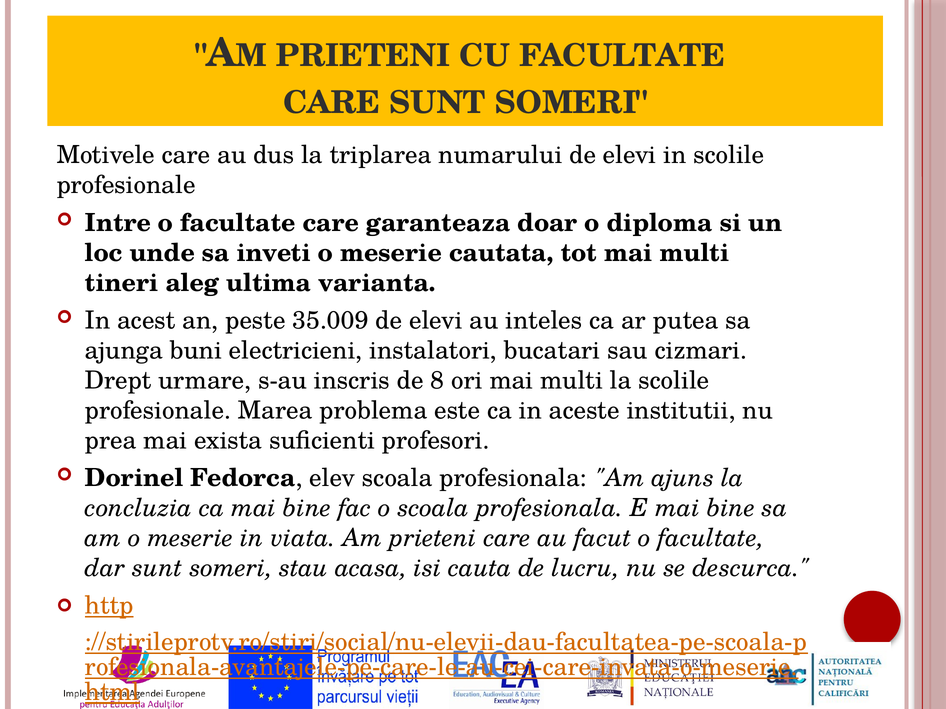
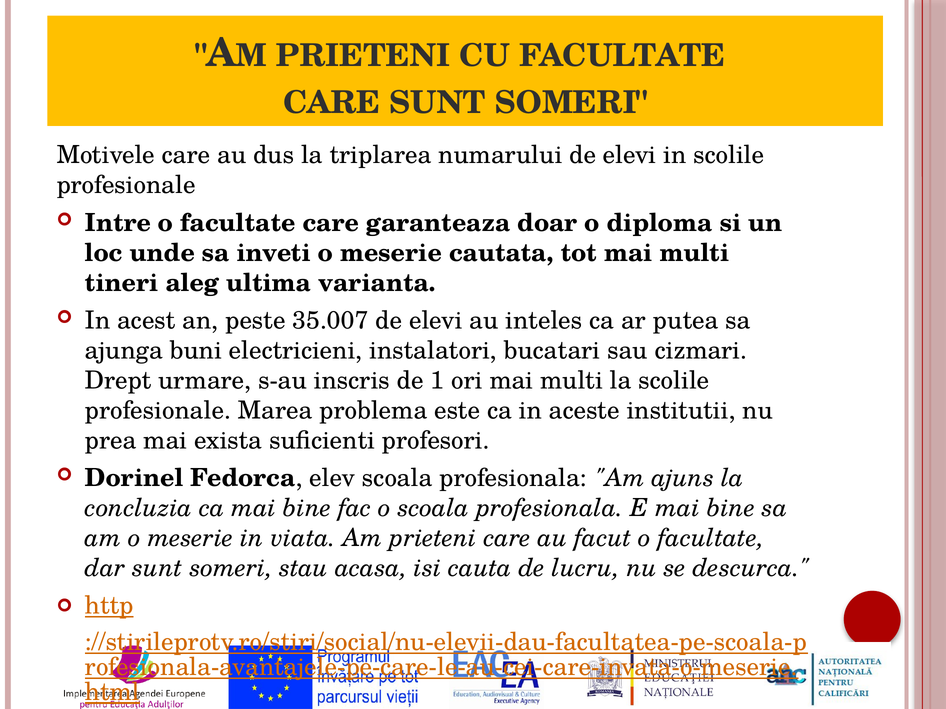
35.009: 35.009 -> 35.007 (330, 321)
8: 8 -> 1 (437, 381)
